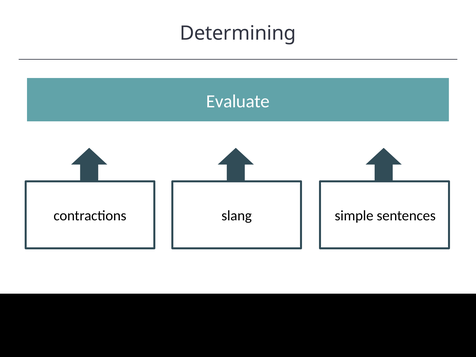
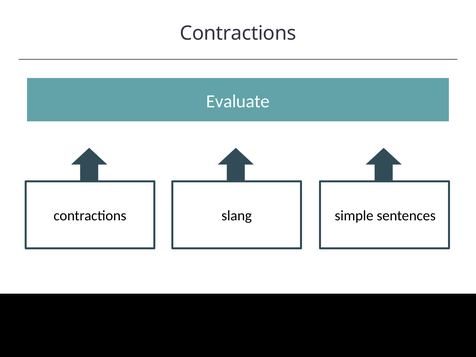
Determining: Determining -> Contractions (238, 33)
